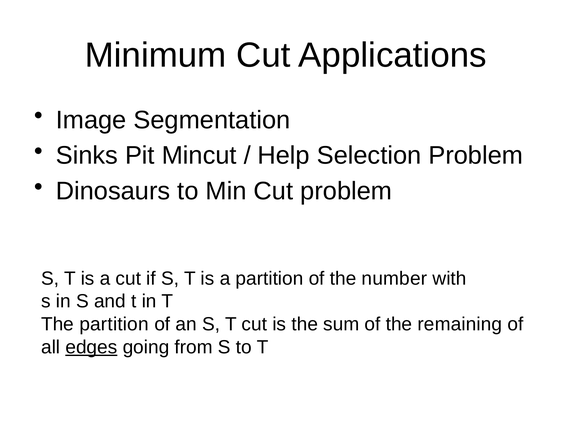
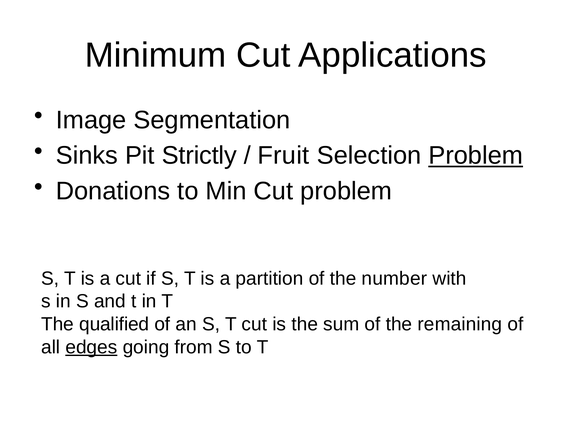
Mincut: Mincut -> Strictly (199, 156)
Help: Help -> Fruit (283, 156)
Problem underline: none -> present (476, 156)
Dinosaurs: Dinosaurs -> Donations (113, 191)
The partition: partition -> qualified (114, 324)
